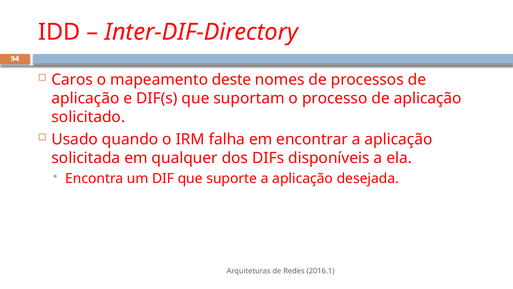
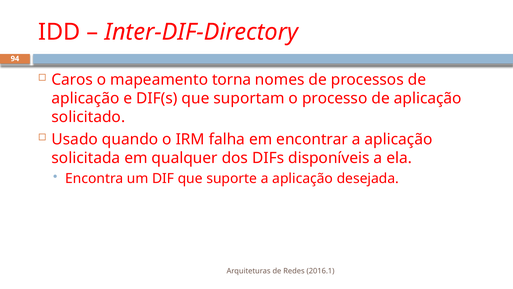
deste: deste -> torna (232, 80)
